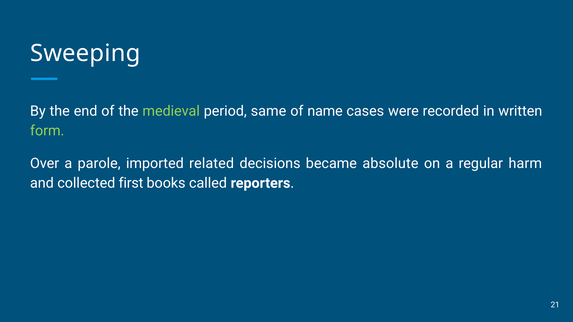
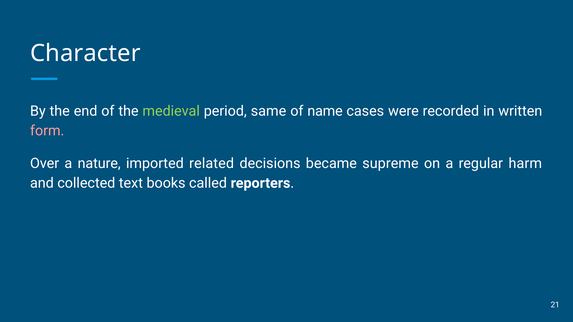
Sweeping: Sweeping -> Character (85, 53)
form colour: light green -> pink (47, 131)
parole: parole -> nature (99, 163)
absolute: absolute -> supreme (390, 163)
first: first -> text (131, 183)
